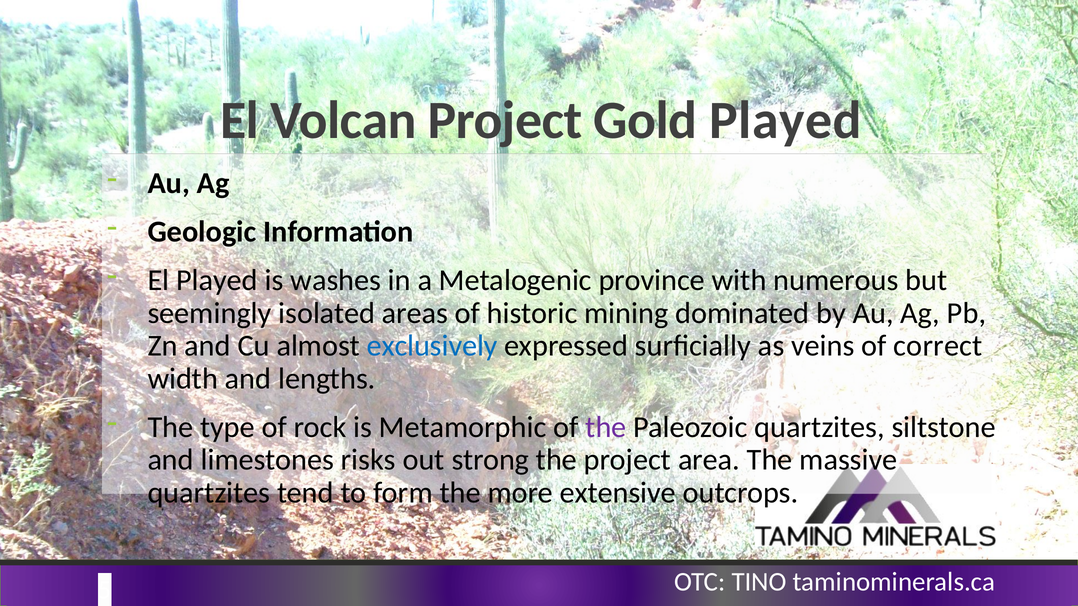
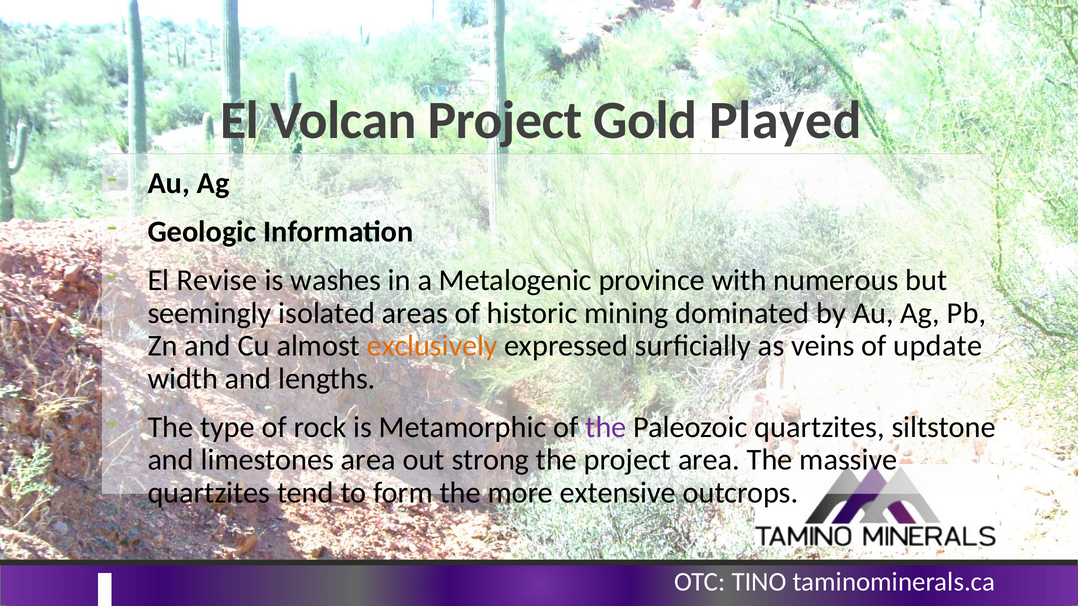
El Played: Played -> Revise (217, 280)
exclusively colour: blue -> orange (432, 346)
correct: correct -> update (938, 346)
limestones risks: risks -> area (368, 460)
